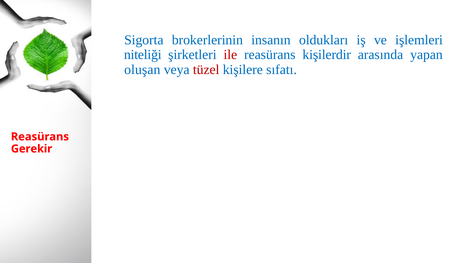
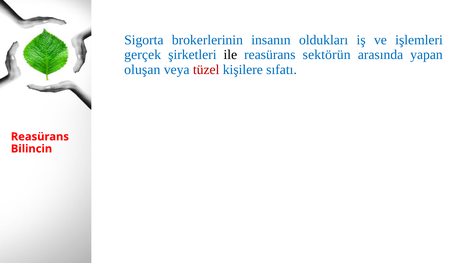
niteliği: niteliği -> gerçek (143, 55)
ile colour: red -> black (230, 55)
kişilerdir: kişilerdir -> sektörün (327, 55)
Gerekir: Gerekir -> Bilincin (31, 149)
